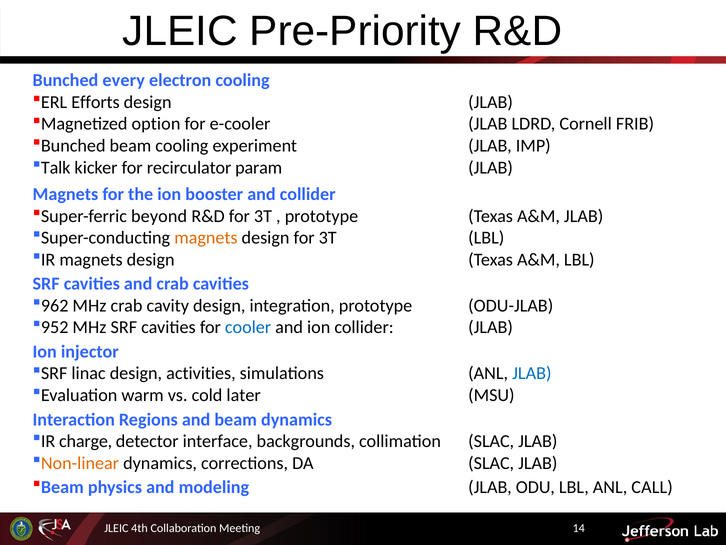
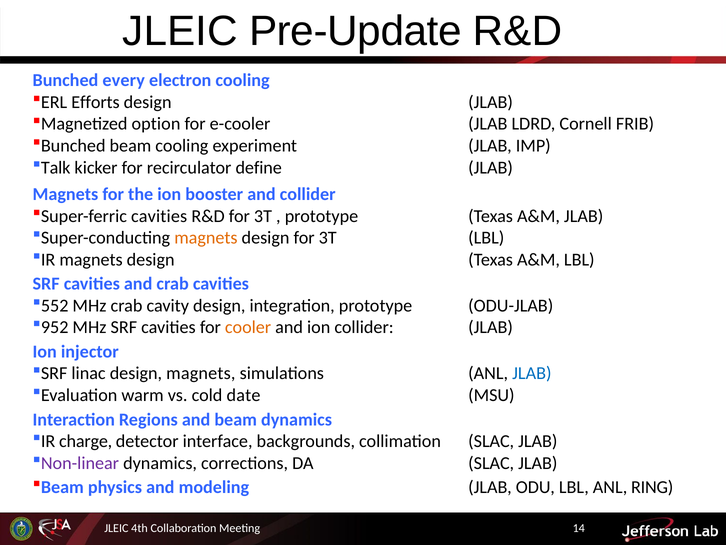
Pre-Priority: Pre-Priority -> Pre-Update (355, 31)
param: param -> define (259, 167)
Super-ferric beyond: beyond -> cavities (159, 216)
962: 962 -> 552 (55, 305)
cooler colour: blue -> orange (248, 327)
design activities: activities -> magnets (201, 373)
later: later -> date (244, 395)
Non-linear colour: orange -> purple (80, 463)
CALL: CALL -> RING (652, 487)
